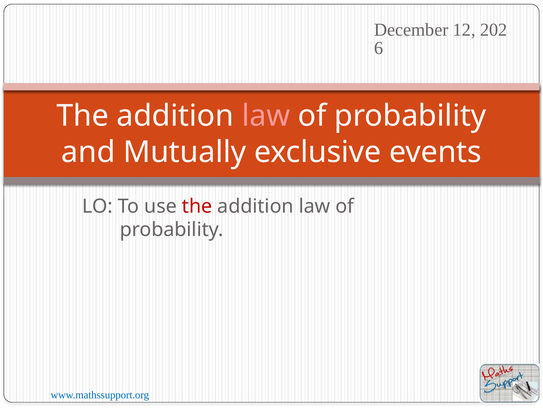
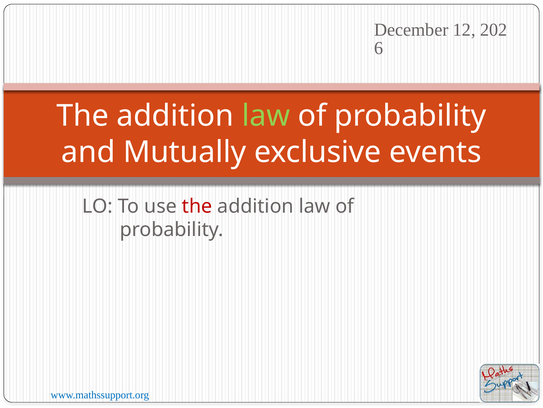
law colour: pink -> light green (266, 116)
